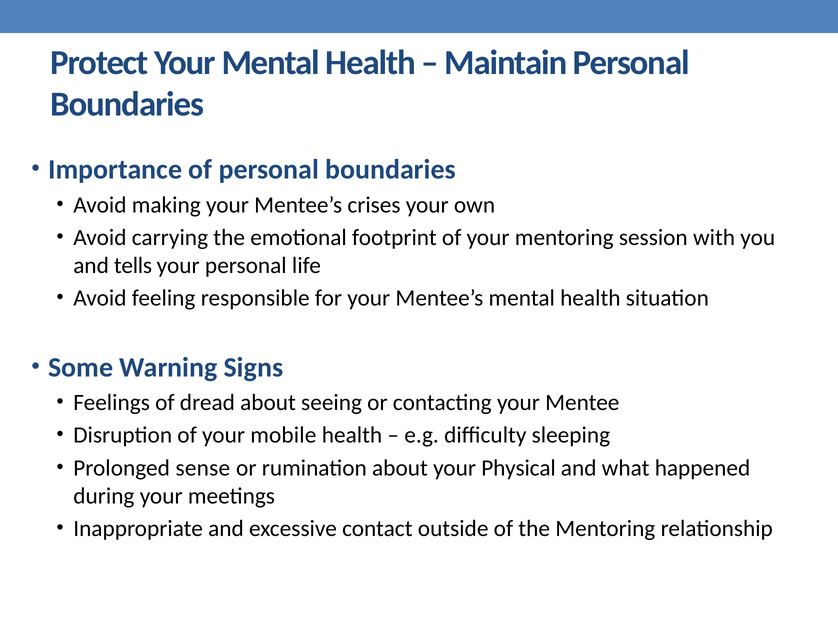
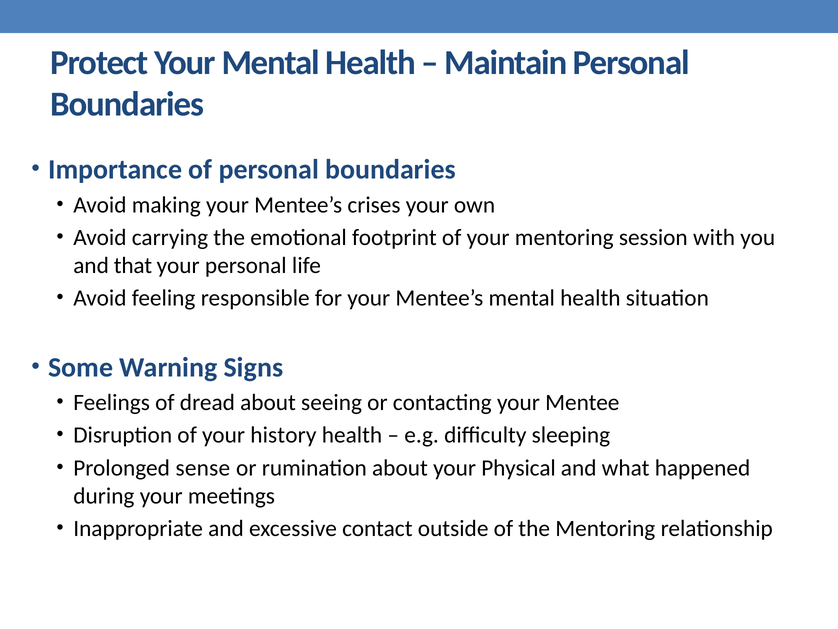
tells: tells -> that (133, 265)
mobile: mobile -> history (283, 435)
